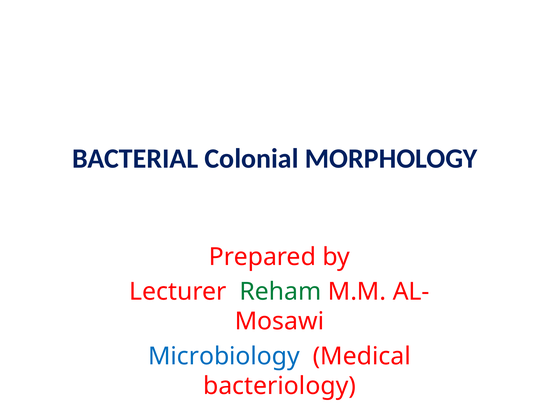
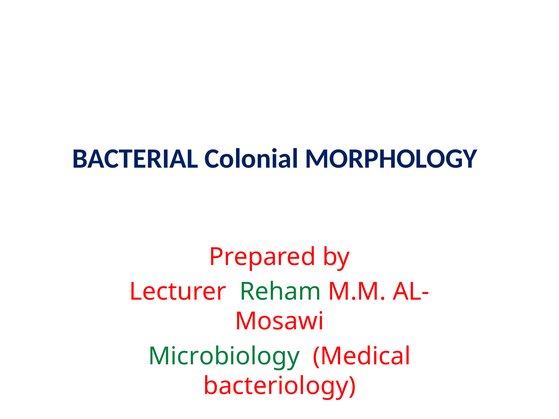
Microbiology colour: blue -> green (224, 356)
